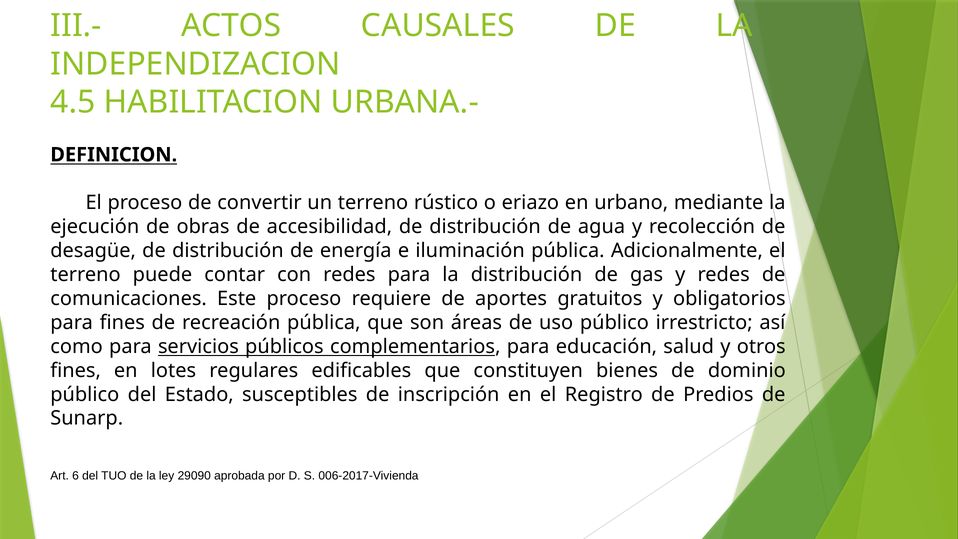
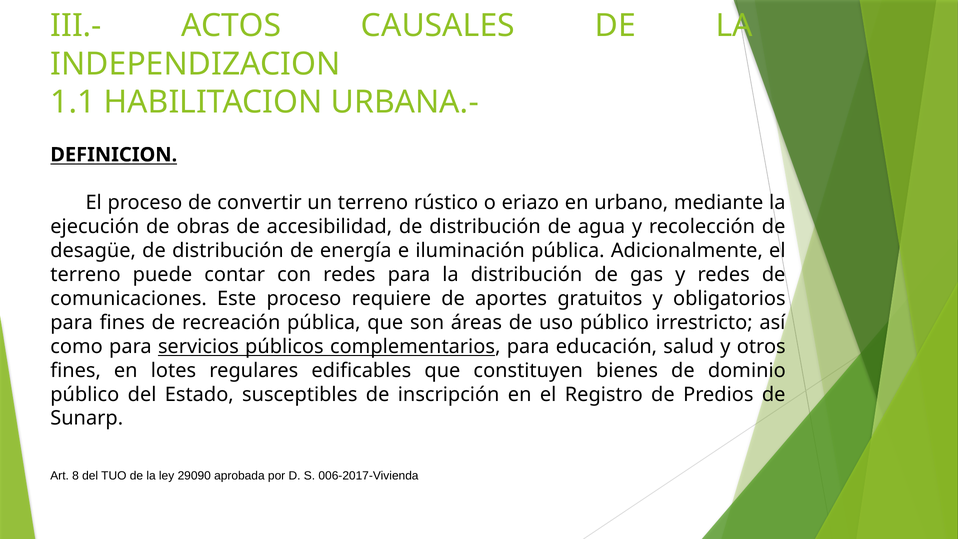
4.5: 4.5 -> 1.1 (73, 102)
6: 6 -> 8 (76, 476)
